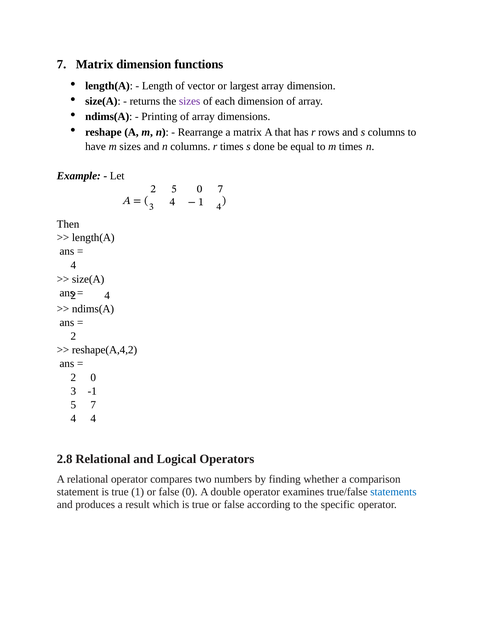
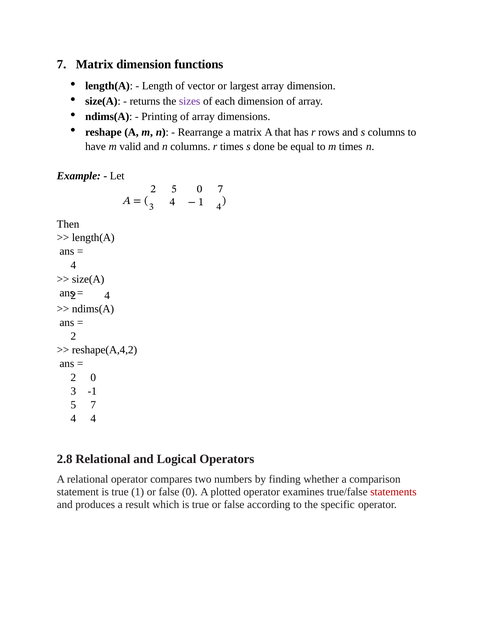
m sizes: sizes -> valid (130, 147)
double: double -> plotted (226, 492)
statements colour: blue -> red (393, 492)
